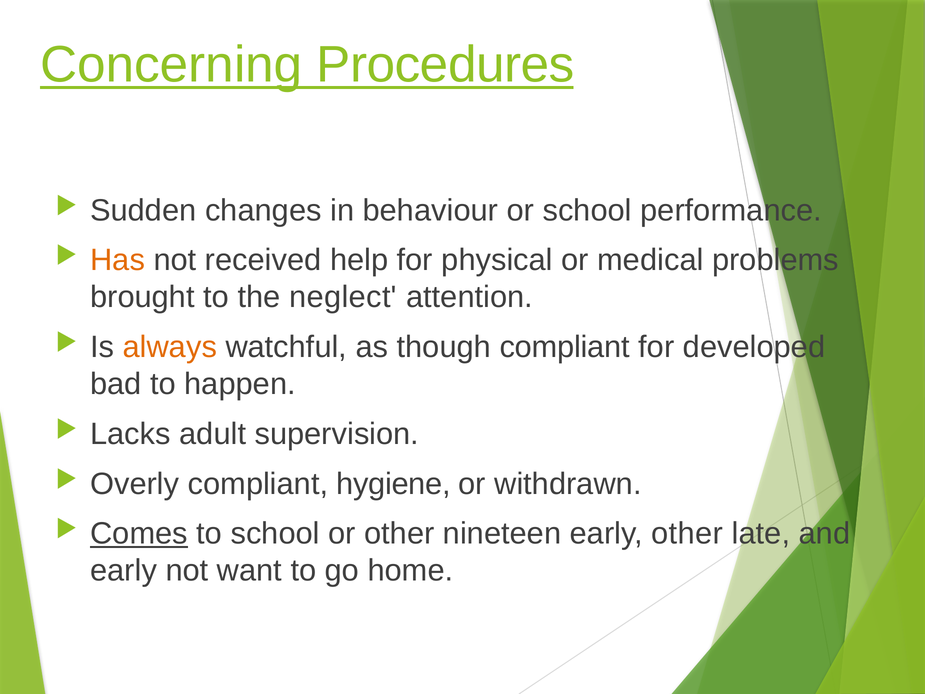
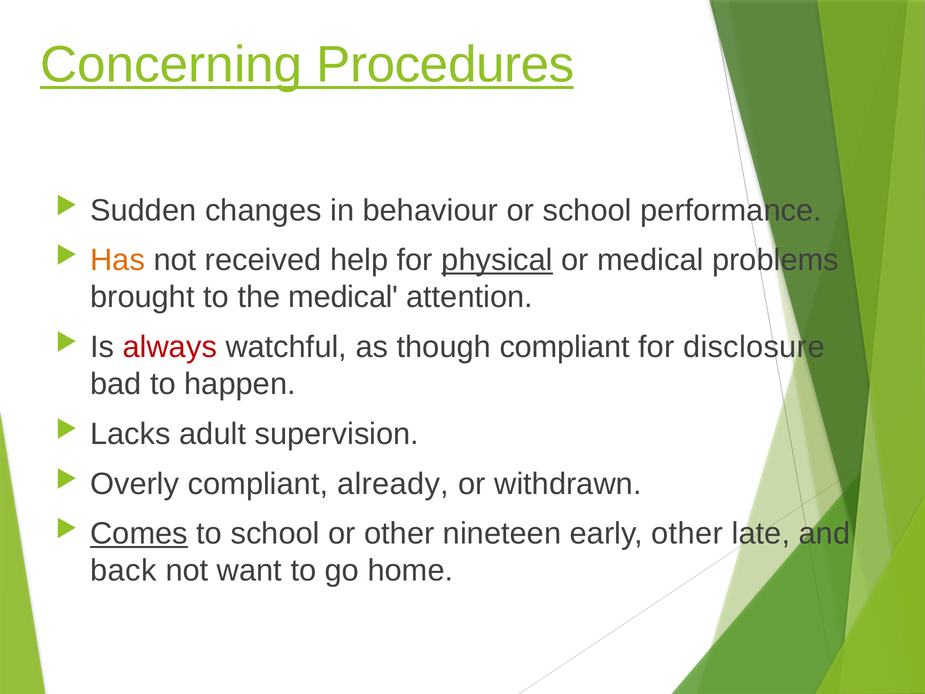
physical underline: none -> present (497, 260)
the neglect: neglect -> medical (343, 297)
always colour: orange -> red (170, 347)
developed: developed -> disclosure (754, 347)
hygiene: hygiene -> already (393, 484)
early: early -> back (123, 571)
